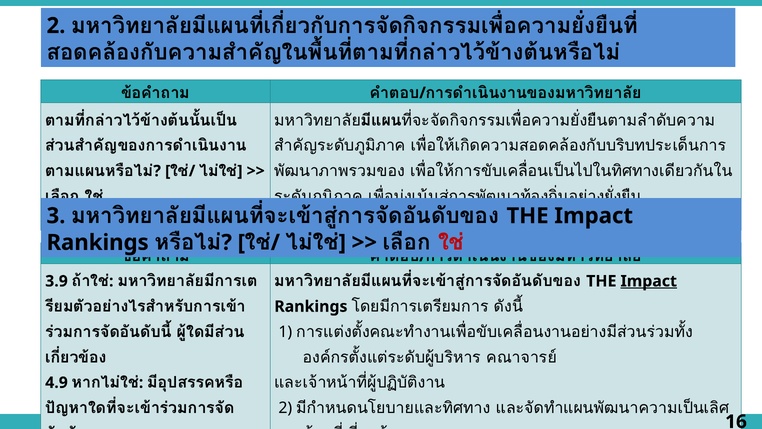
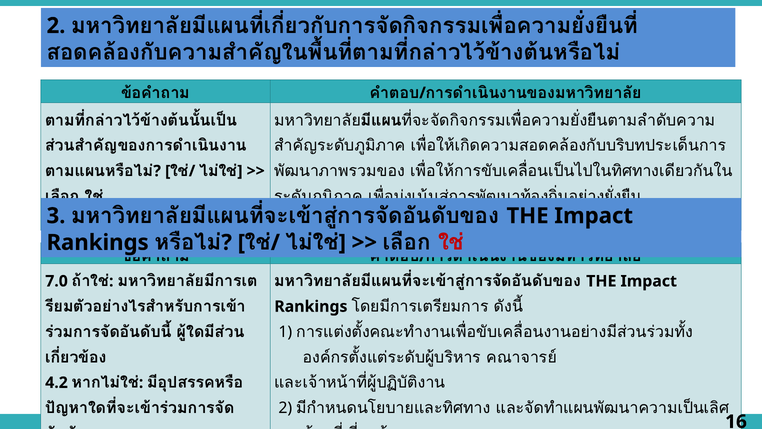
Impact underline: present -> none (649, 281)
3.9: 3.9 -> 7.0 (57, 281)
4.9: 4.9 -> 4.2 (57, 382)
